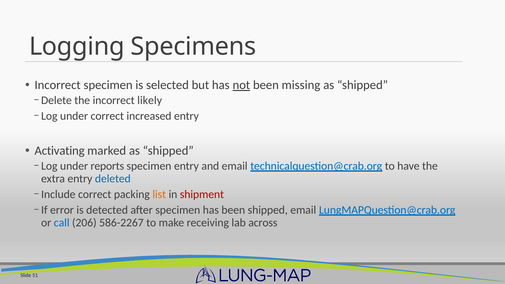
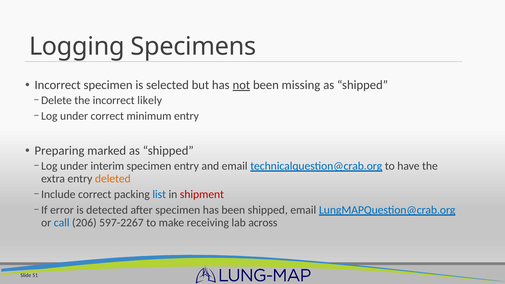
increased: increased -> minimum (149, 116)
Activating: Activating -> Preparing (60, 151)
reports: reports -> interim (107, 166)
deleted colour: blue -> orange (113, 179)
list colour: orange -> blue (159, 194)
586-2267: 586-2267 -> 597-2267 (121, 223)
